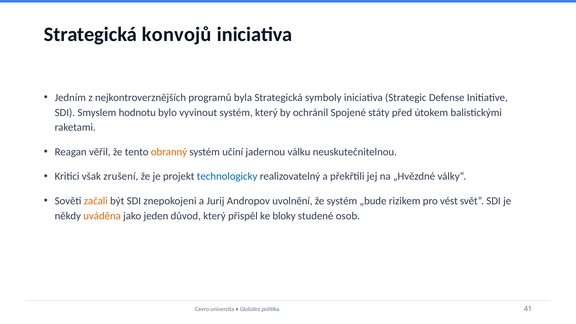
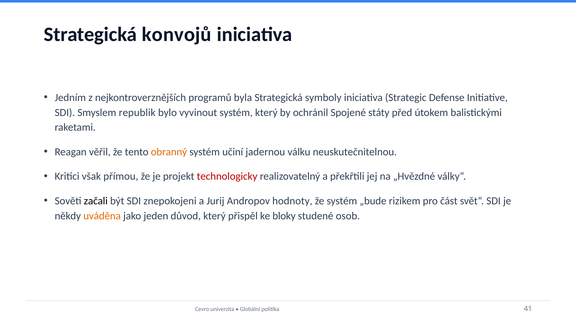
hodnotu: hodnotu -> republik (137, 112)
zrušení: zrušení -> přímou (121, 176)
technologicky colour: blue -> red (227, 176)
začali colour: orange -> black (96, 201)
uvolnění: uvolnění -> hodnoty (292, 201)
vést: vést -> část (449, 201)
